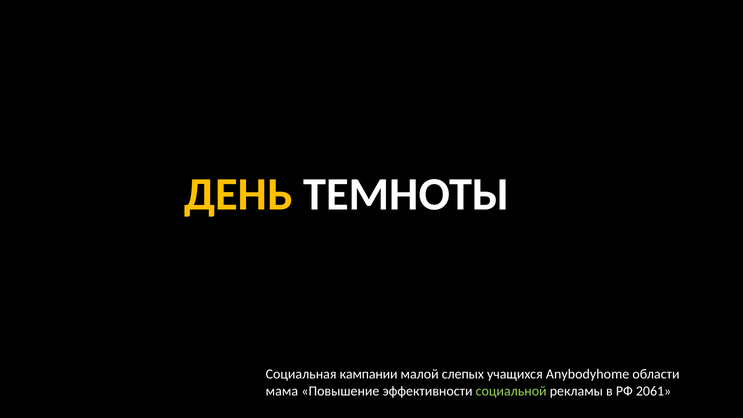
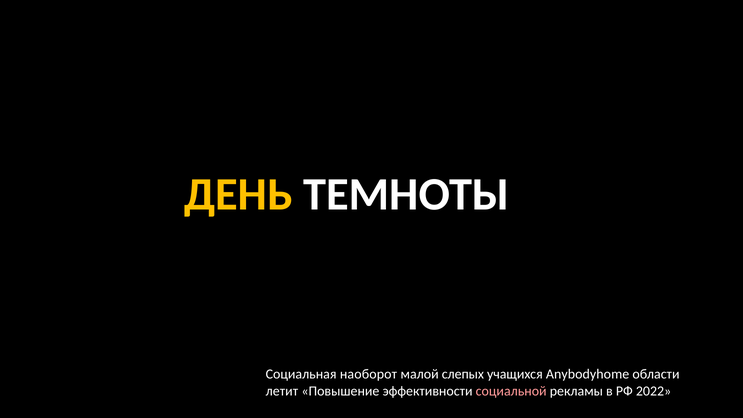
кампании: кампании -> наоборот (369, 374)
мама: мама -> летит (282, 391)
социальной colour: light green -> pink (511, 391)
2061: 2061 -> 2022 (654, 391)
